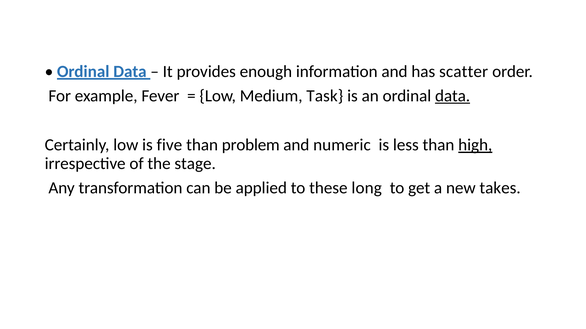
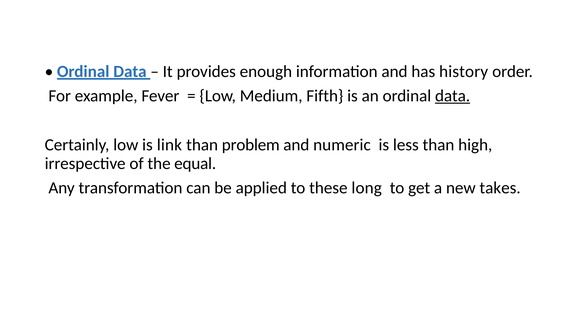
scatter: scatter -> history (464, 72)
Task: Task -> Fifth (325, 96)
five: five -> link (169, 145)
high underline: present -> none (475, 145)
stage: stage -> equal (195, 164)
